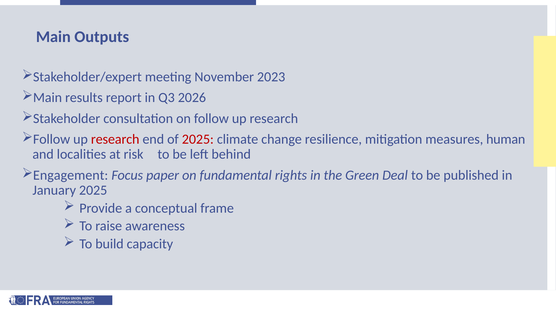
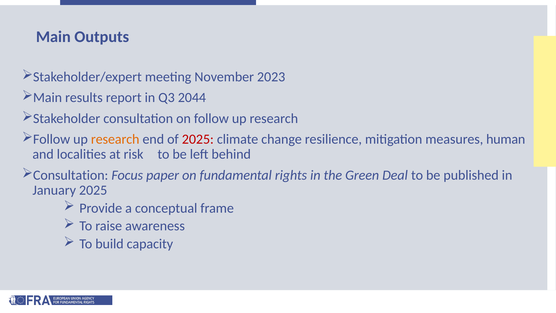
2026: 2026 -> 2044 (192, 98)
research colour: red -> orange (115, 139)
Engagement: Engagement -> Consultation (71, 175)
